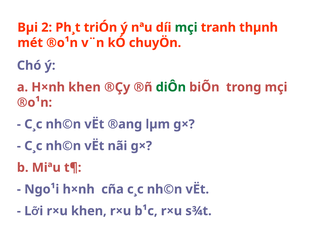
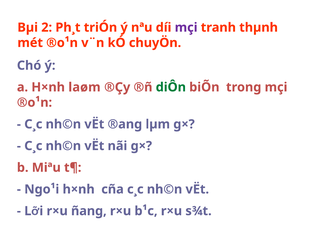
mçi colour: green -> purple (186, 27)
H×nh khen: khen -> laøm (84, 87)
r×u khen: khen -> ñang (89, 211)
